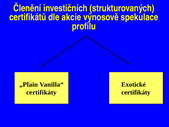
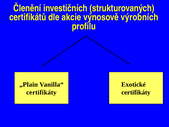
spekulace: spekulace -> výrobních (139, 17)
